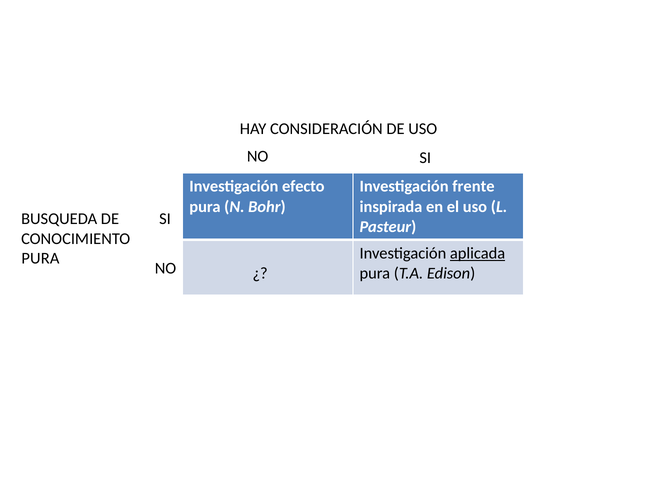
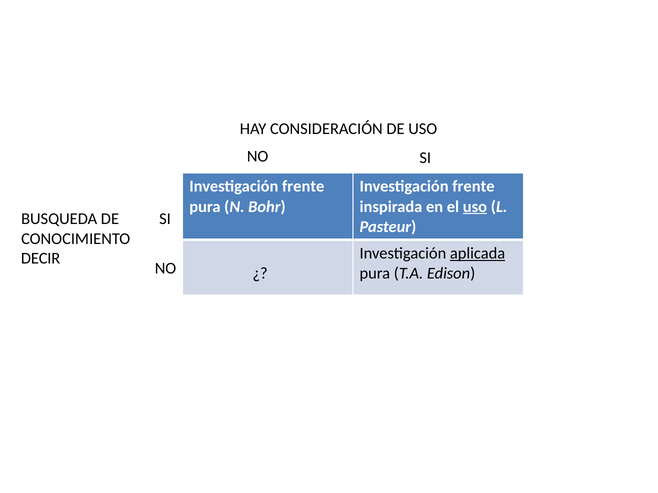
efecto: efecto -> frente (303, 187)
uso underline: none -> present (475, 207)
PURA: PURA -> DECIR (41, 259)
